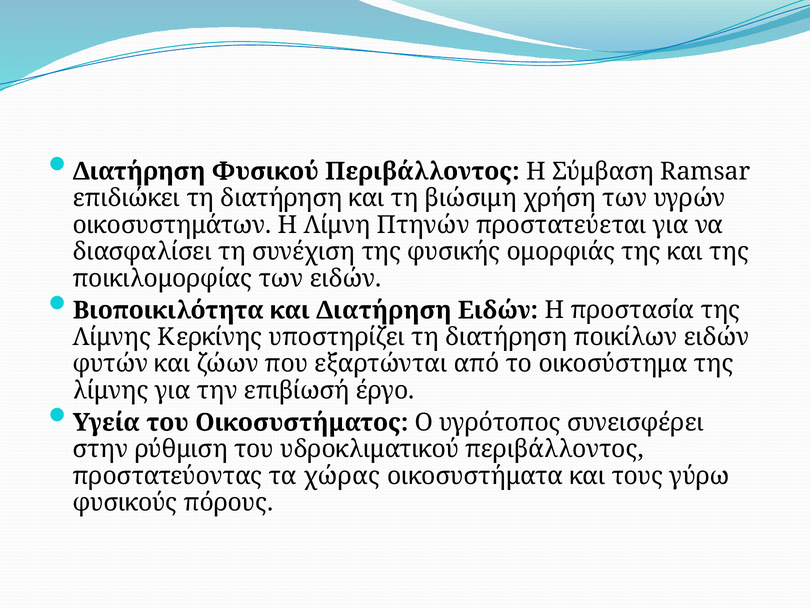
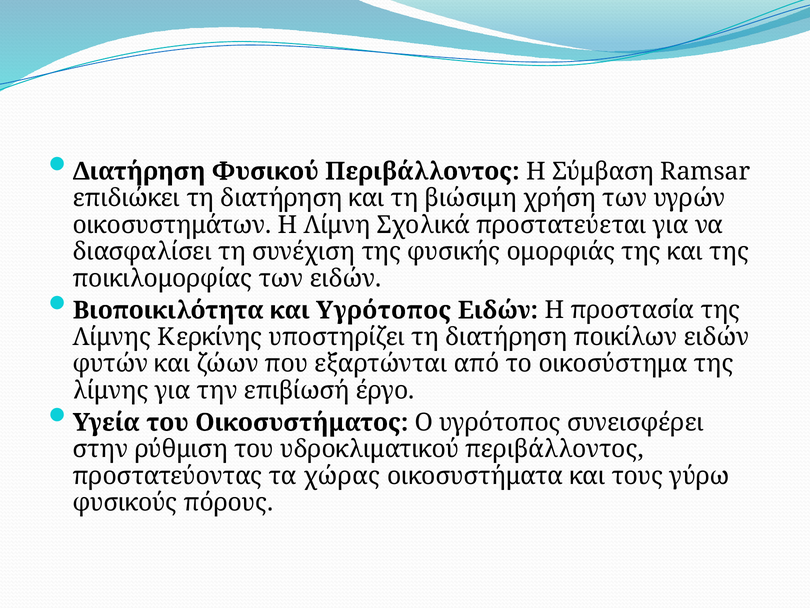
Πτηνών: Πτηνών -> Σχολικά (423, 225)
και Διατήρηση: Διατήρηση -> Υγρότοπος (384, 310)
